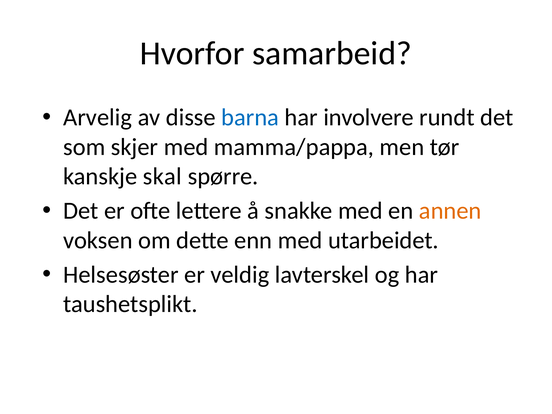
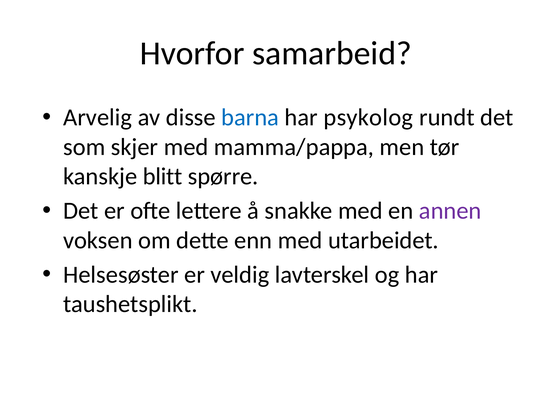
involvere: involvere -> psykolog (368, 118)
skal: skal -> blitt (163, 176)
annen colour: orange -> purple (450, 211)
